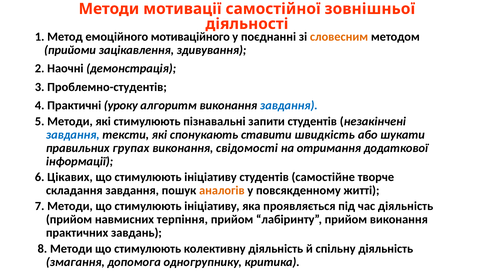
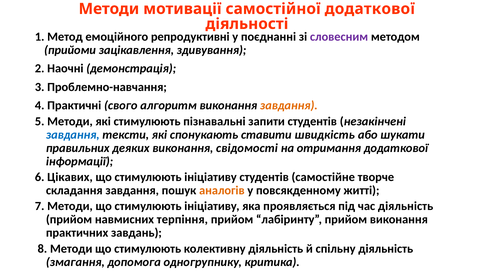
самостійної зовнішньої: зовнішньої -> додаткової (370, 9)
мотиваційного: мотиваційного -> репродуктивні (190, 37)
словесним colour: orange -> purple (339, 37)
Проблемно-студентів: Проблемно-студентів -> Проблемно-навчання (107, 87)
уроку: уроку -> свого (121, 105)
завдання colour: blue -> orange (289, 105)
групах: групах -> деяких (131, 148)
